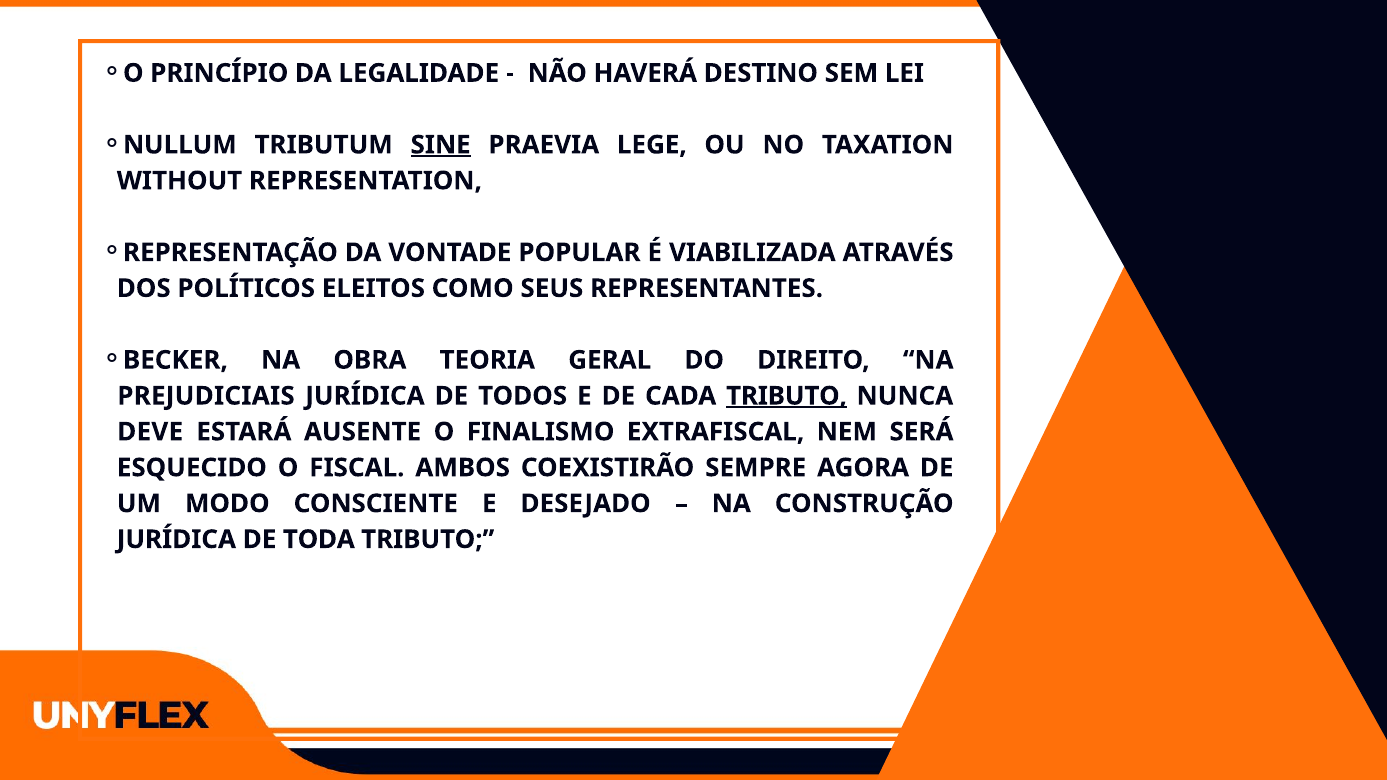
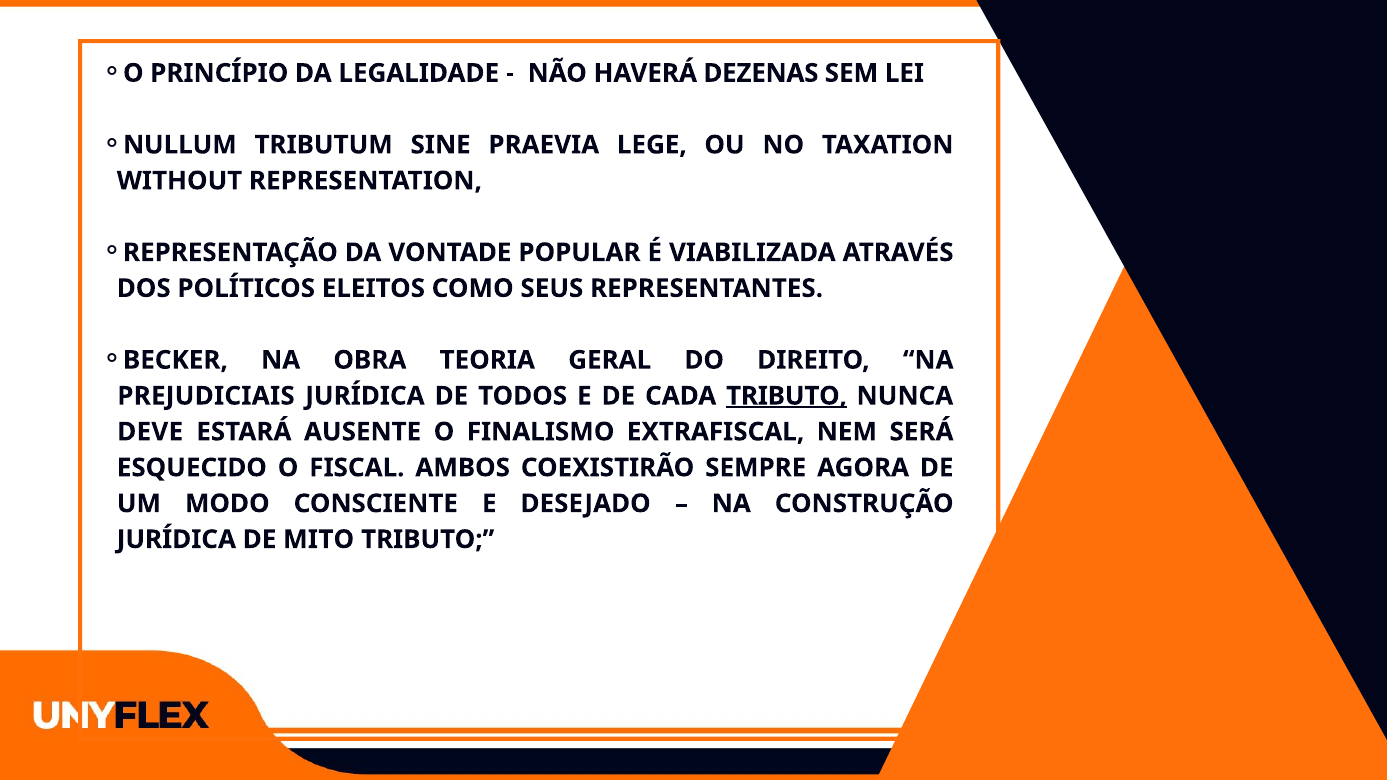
DESTINO: DESTINO -> DEZENAS (761, 73)
SINE underline: present -> none (441, 145)
TODA: TODA -> MITO (319, 540)
